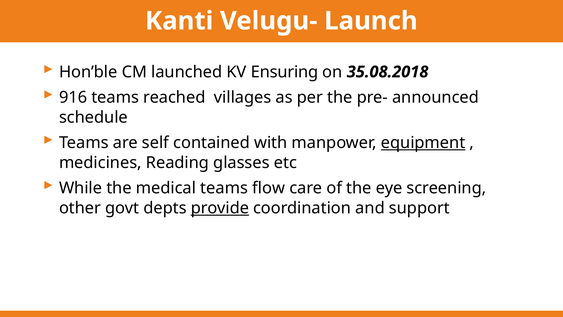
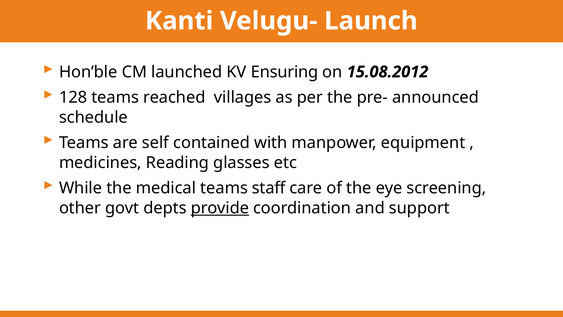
35.08.2018: 35.08.2018 -> 15.08.2012 (388, 72)
916: 916 -> 128 (73, 97)
equipment underline: present -> none (423, 143)
flow: flow -> staff (269, 188)
